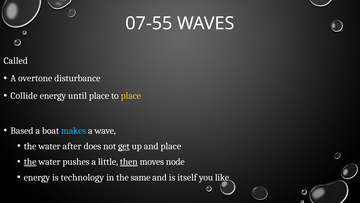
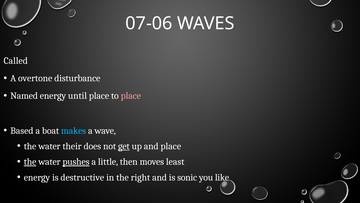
07-55: 07-55 -> 07-06 (149, 23)
Collide: Collide -> Named (24, 96)
place colour: yellow -> pink (131, 96)
after: after -> their (72, 146)
pushes underline: none -> present (76, 161)
then underline: present -> none (129, 161)
node: node -> least (175, 161)
technology: technology -> destructive (82, 177)
same: same -> right (140, 177)
itself: itself -> sonic (187, 177)
